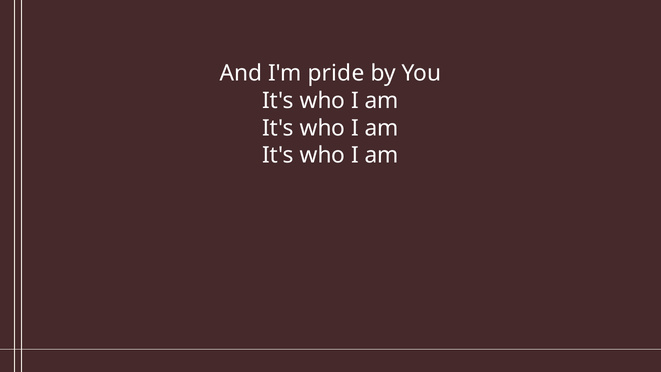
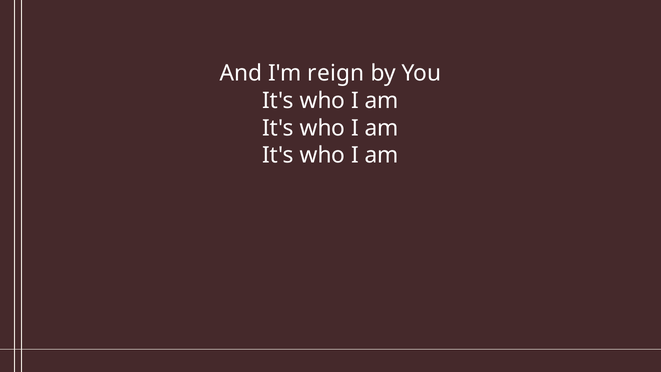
pride: pride -> reign (336, 73)
